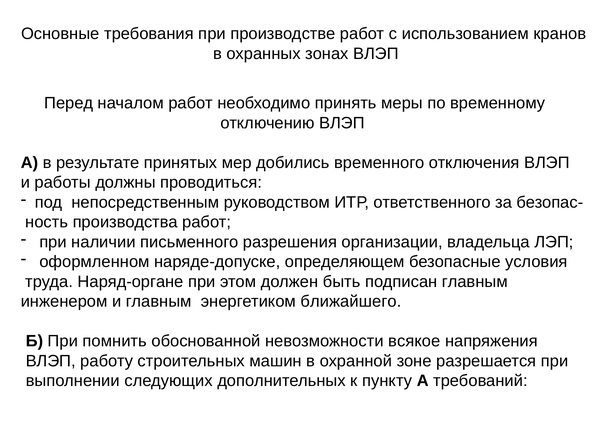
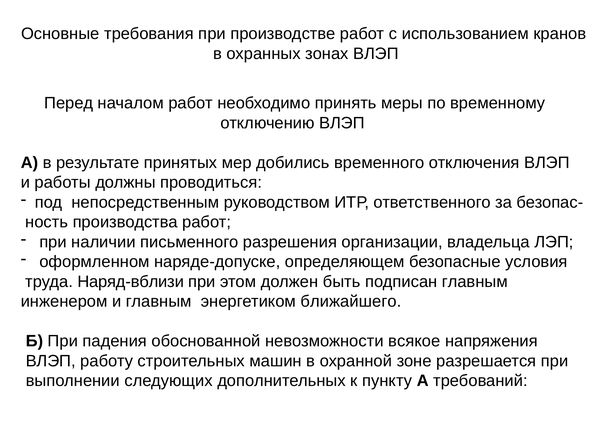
Наряд-органе: Наряд-органе -> Наряд-вблизи (131, 282)
помнить: помнить -> падения (115, 341)
